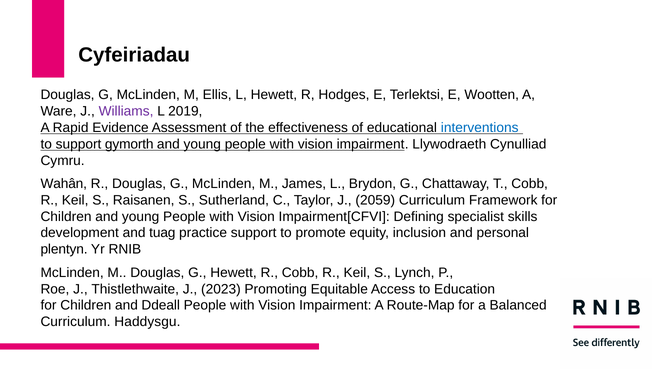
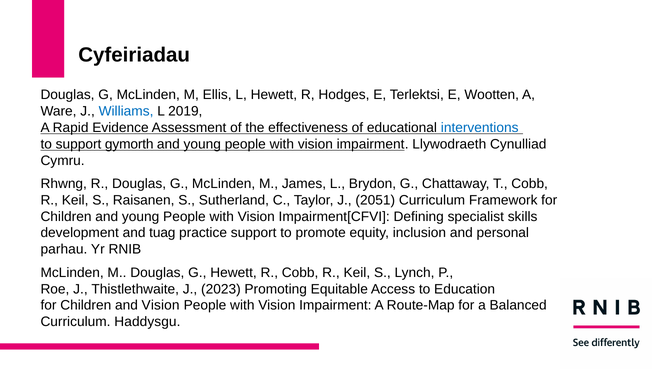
Williams colour: purple -> blue (126, 111)
Wahân: Wahân -> Rhwng (64, 184)
2059: 2059 -> 2051 (375, 200)
plentyn: plentyn -> parhau (64, 250)
and Ddeall: Ddeall -> Vision (161, 306)
